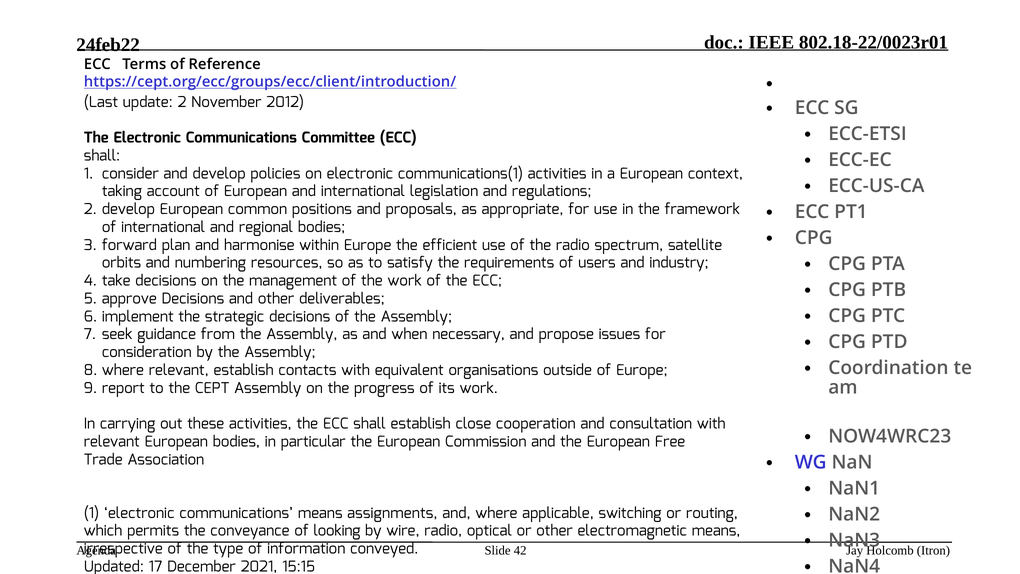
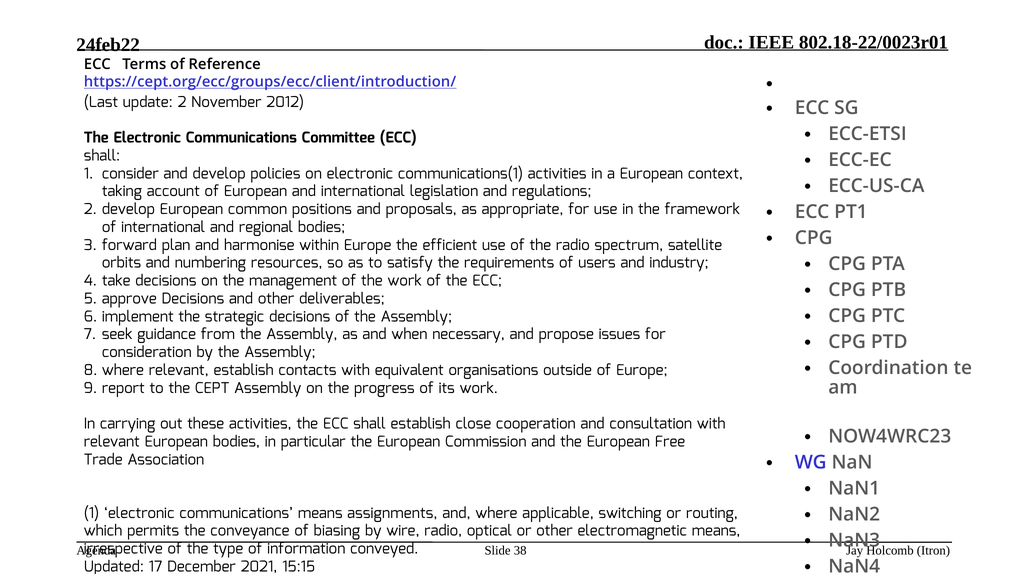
looking: looking -> biasing (337, 531)
42: 42 -> 38 (520, 550)
